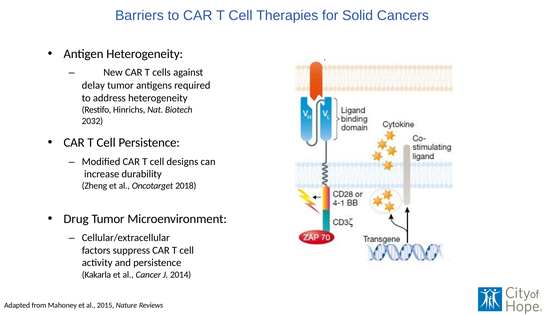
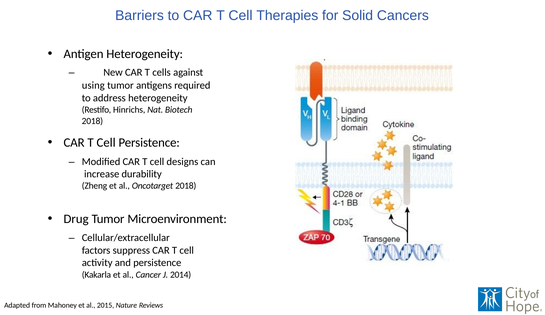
delay: delay -> using (93, 85)
2032: 2032 -> 2018 (92, 121)
